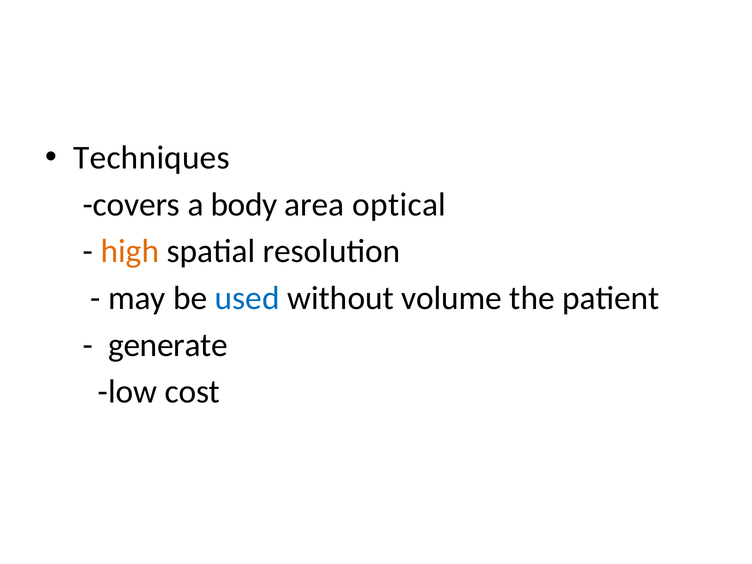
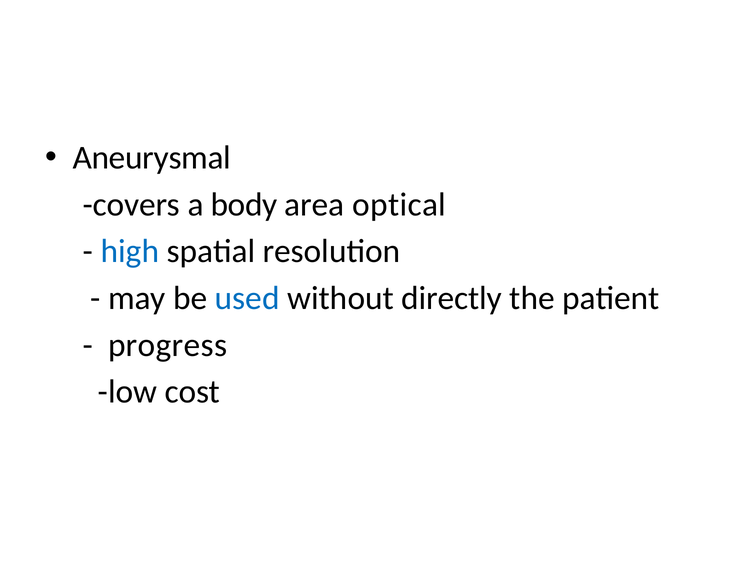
Techniques: Techniques -> Aneurysmal (152, 158)
high colour: orange -> blue (130, 251)
volume: volume -> directly (452, 298)
generate: generate -> progress (168, 345)
